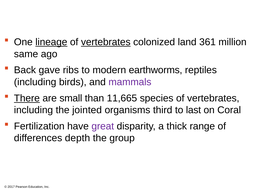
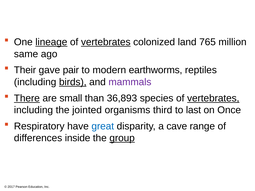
361: 361 -> 765 (208, 42)
Back: Back -> Their (25, 70)
ribs: ribs -> pair (71, 70)
birds underline: none -> present (73, 82)
11,665: 11,665 -> 36,893 (122, 98)
vertebrates underline: none -> present (213, 98)
Coral: Coral -> Once (229, 110)
Fertilization: Fertilization -> Respiratory (39, 126)
great colour: purple -> blue (103, 126)
thick: thick -> cave (177, 126)
depth: depth -> inside (78, 138)
group underline: none -> present (122, 138)
